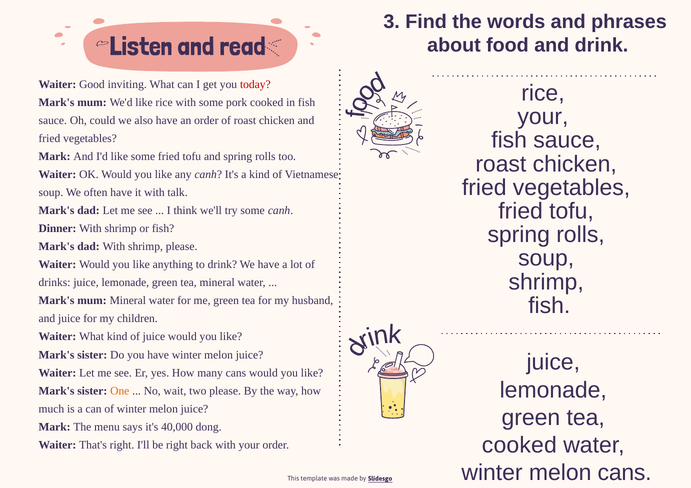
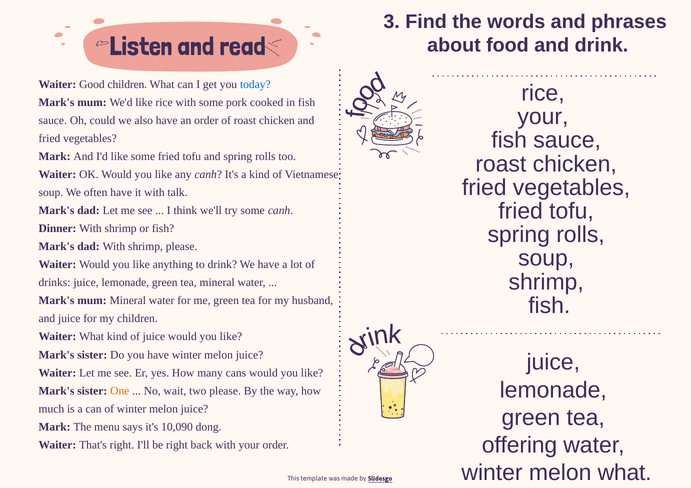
Good inviting: inviting -> children (127, 84)
today colour: red -> blue (255, 84)
40,000: 40,000 -> 10,090 (177, 427)
cooked: cooked -> offering (520, 446)
melon cans: cans -> what (625, 473)
